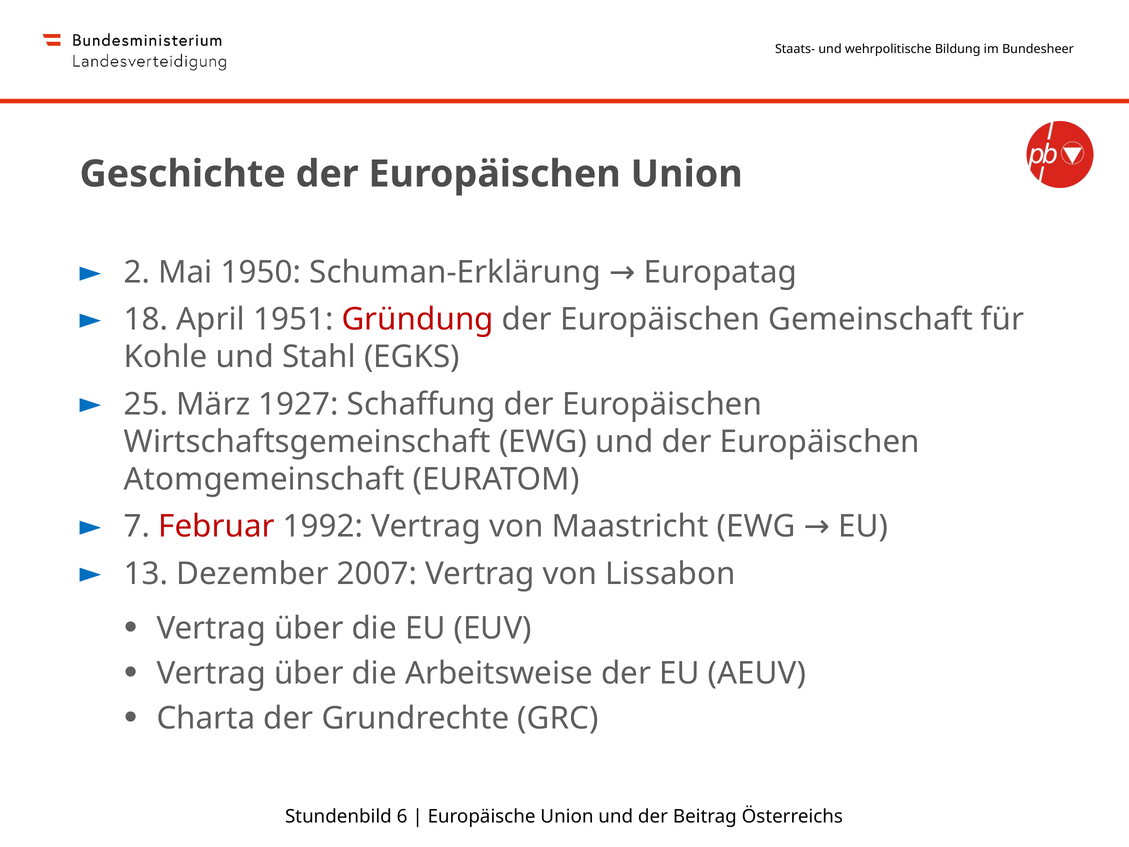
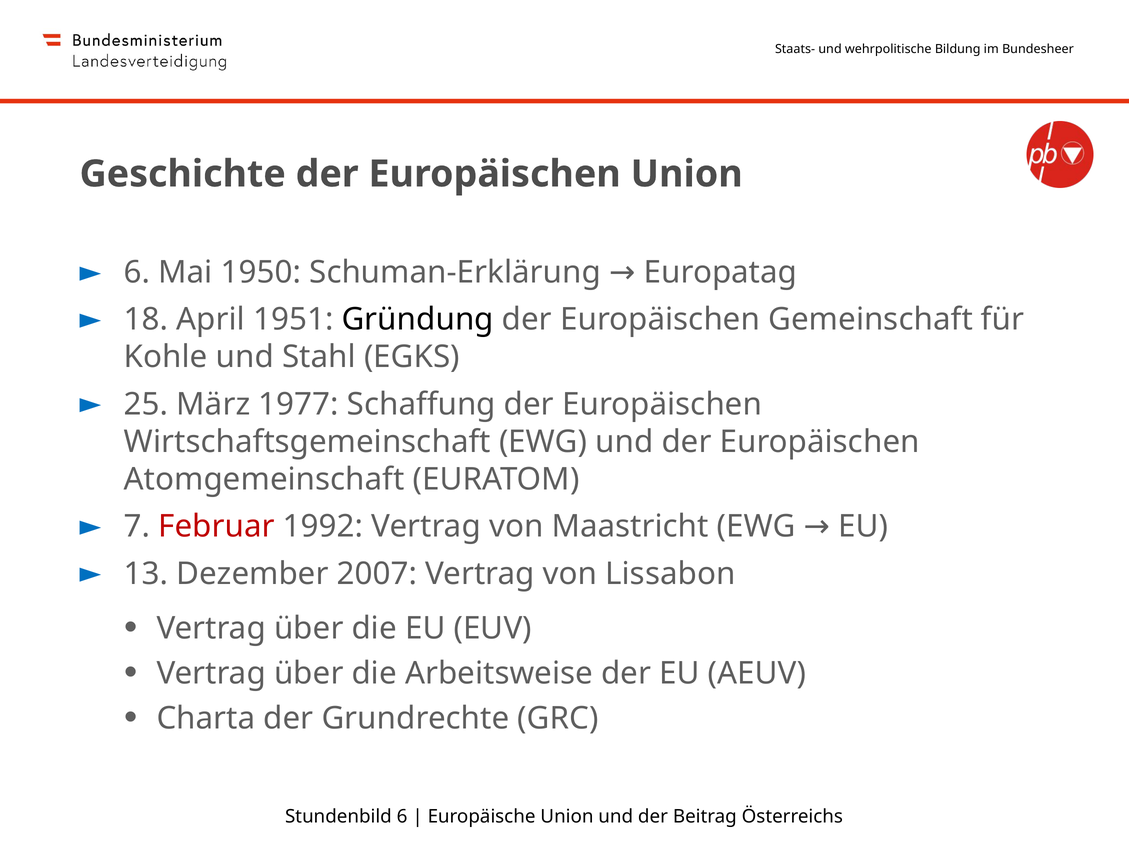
2: 2 -> 6 (137, 272)
Gründung colour: red -> black (418, 319)
1927: 1927 -> 1977 (299, 404)
